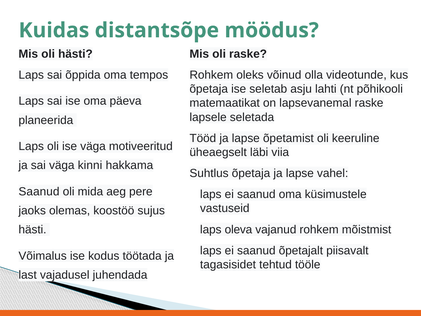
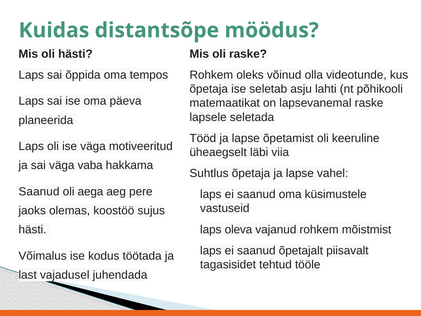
kinni: kinni -> vaba (90, 165)
mida: mida -> aega (91, 191)
